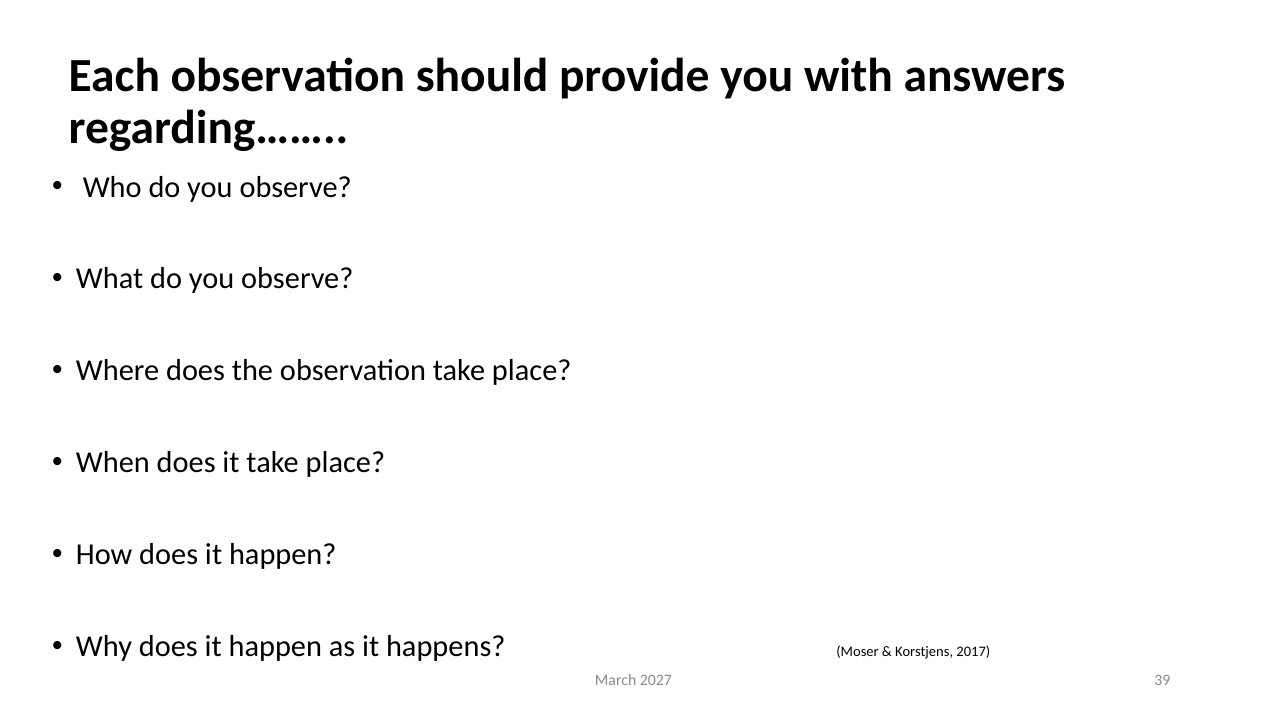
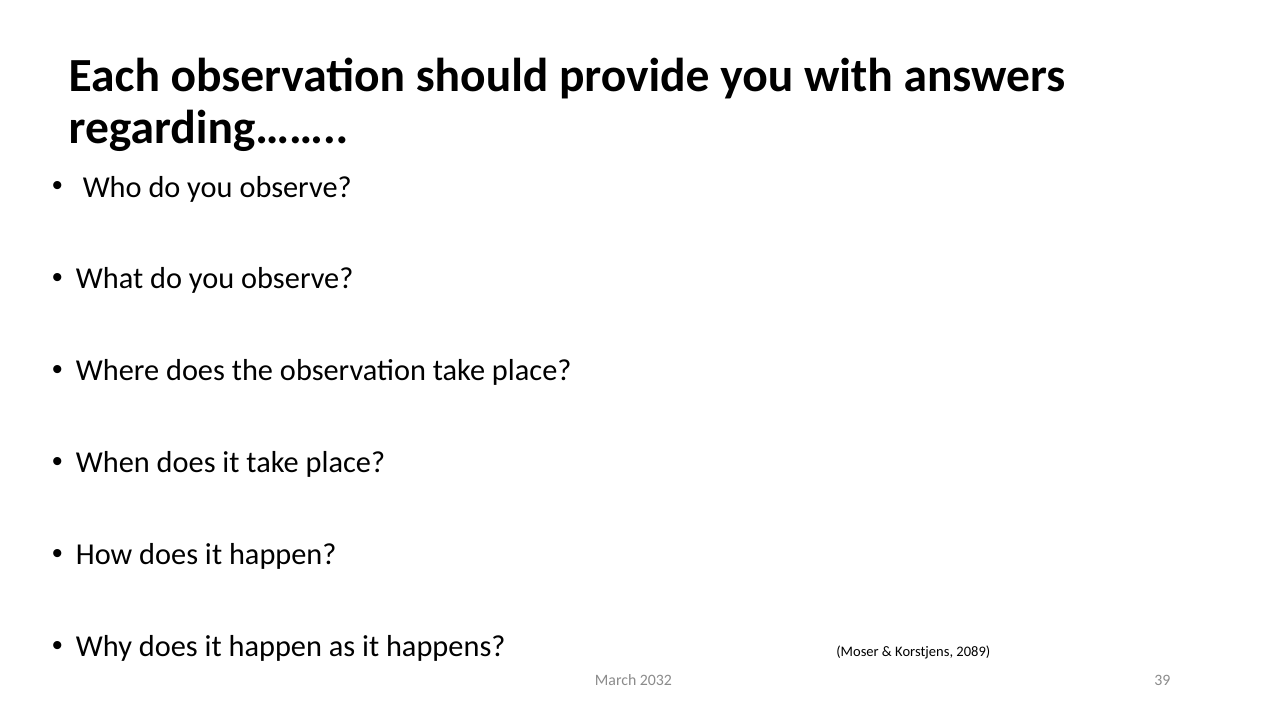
2017: 2017 -> 2089 (973, 652)
2027: 2027 -> 2032 (656, 680)
